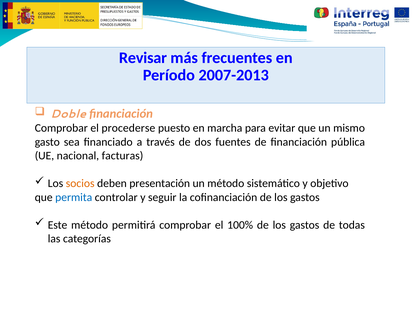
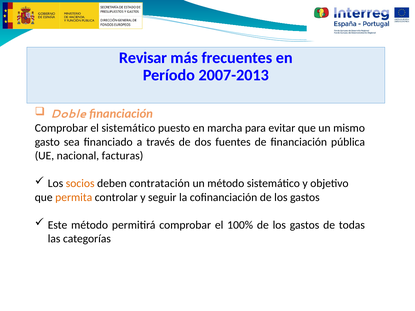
el procederse: procederse -> sistemático (128, 128)
presentación: presentación -> contratación (160, 184)
permita colour: blue -> orange (74, 197)
